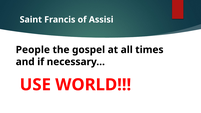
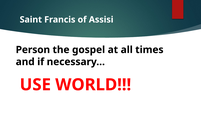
People: People -> Person (33, 50)
